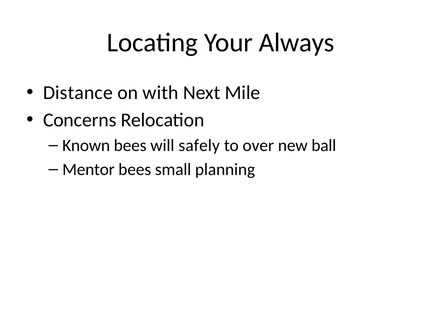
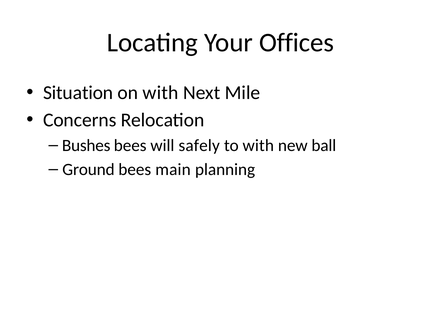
Always: Always -> Offices (297, 43)
Distance: Distance -> Situation (78, 93)
Known: Known -> Bushes (86, 145)
to over: over -> with (258, 145)
Mentor: Mentor -> Ground (88, 169)
small: small -> main (173, 169)
